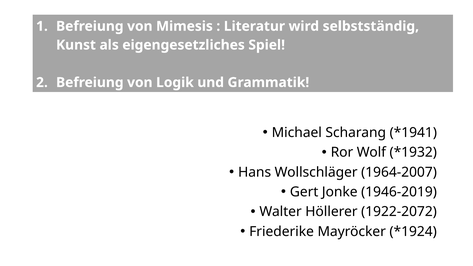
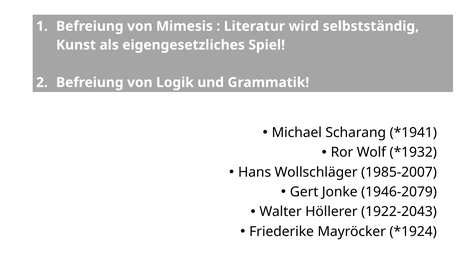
1964-2007: 1964-2007 -> 1985-2007 (399, 172)
1946-2019: 1946-2019 -> 1946-2079 (399, 192)
1922-2072: 1922-2072 -> 1922-2043 (399, 212)
